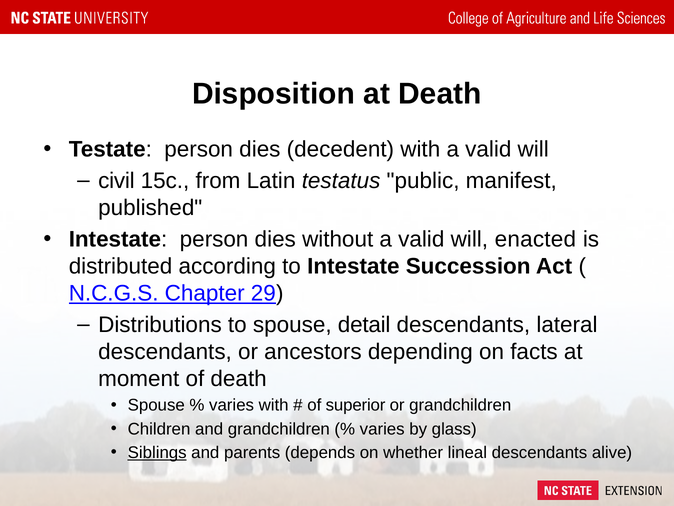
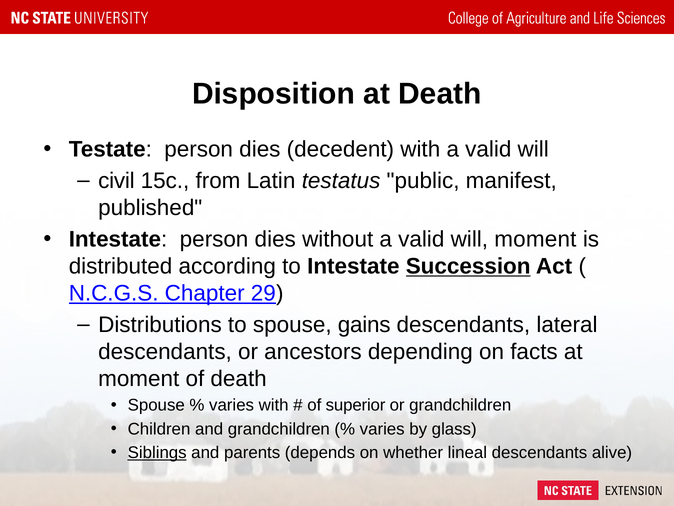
will enacted: enacted -> moment (535, 239)
Succession underline: none -> present (468, 266)
detail: detail -> gains (364, 325)
